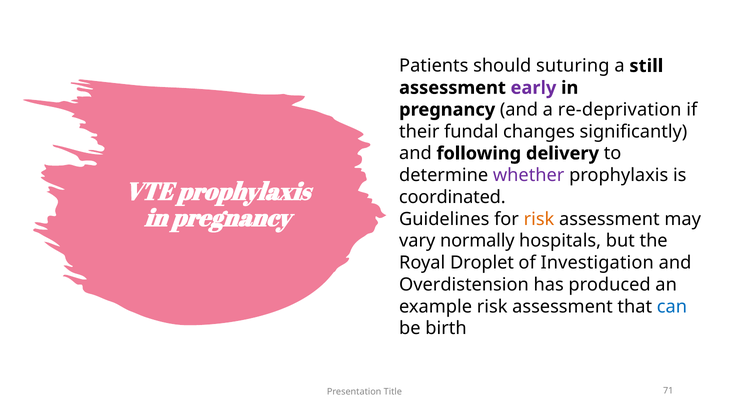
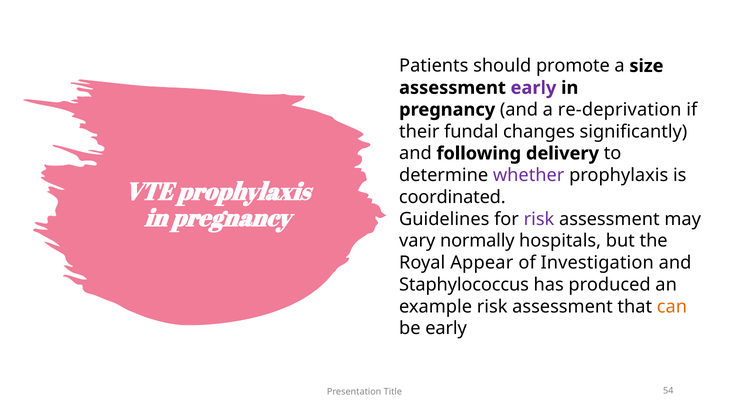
suturing: suturing -> promote (573, 66)
still: still -> size (646, 66)
risk colour: orange -> purple (539, 219)
Droplet: Droplet -> Appear (482, 263)
Overdistension: Overdistension -> Staphylococcus (464, 285)
can colour: blue -> orange (672, 307)
be birth: birth -> early (446, 328)
71: 71 -> 54 (668, 391)
